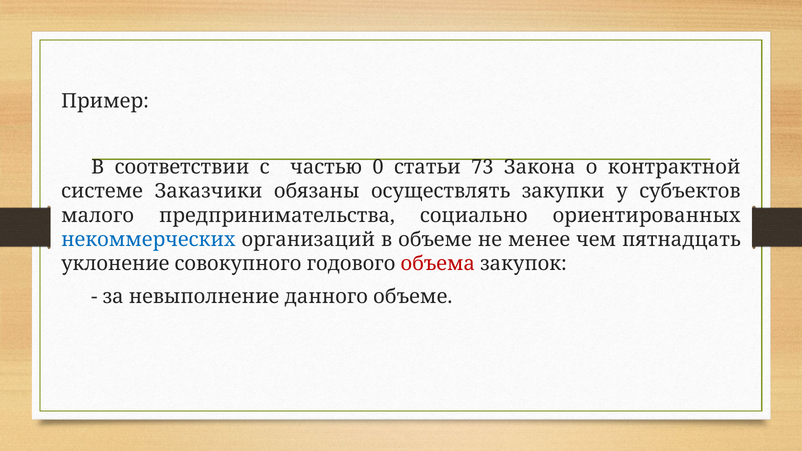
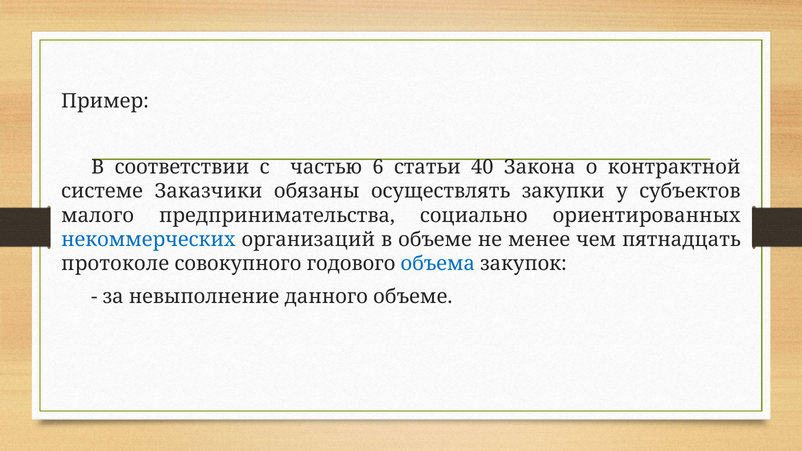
0: 0 -> 6 (378, 167)
73: 73 -> 40 (482, 167)
уклонение: уклонение -> протоколе (115, 264)
объема colour: red -> blue (438, 264)
